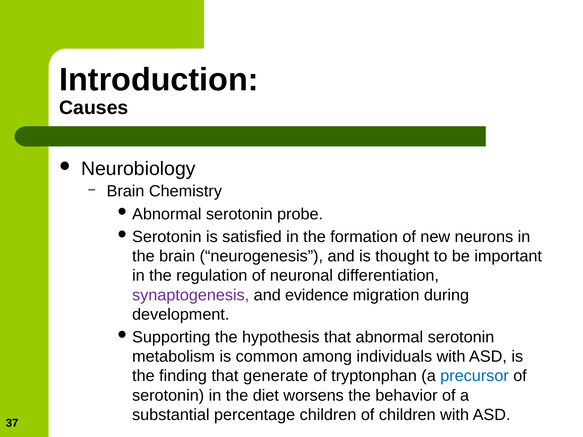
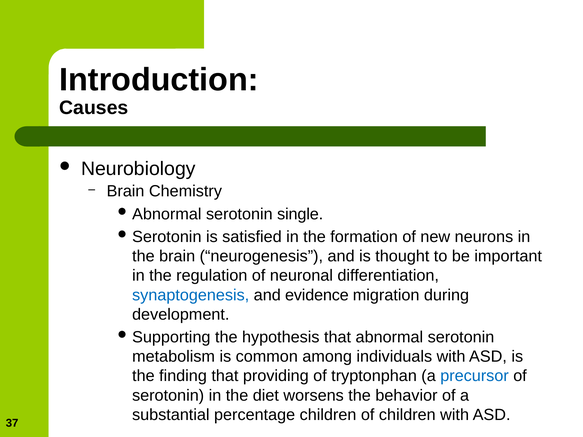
probe: probe -> single (300, 214)
synaptogenesis colour: purple -> blue (191, 295)
generate: generate -> providing (276, 376)
